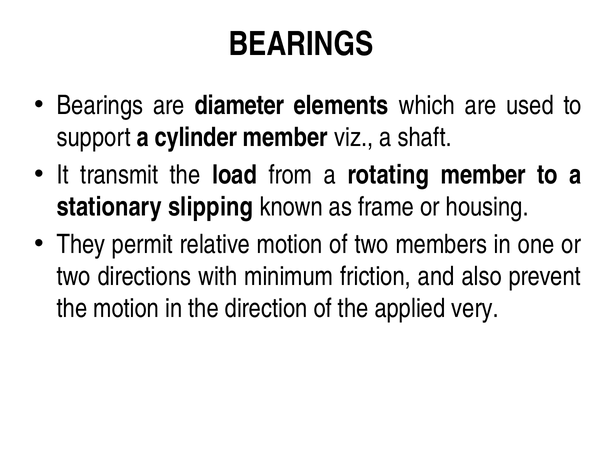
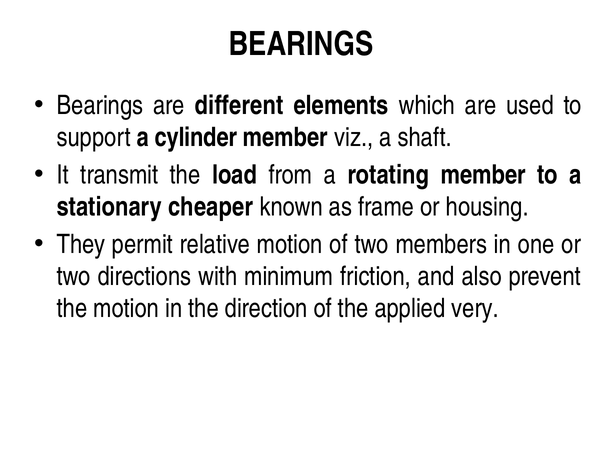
diameter: diameter -> different (239, 106)
slipping: slipping -> cheaper (211, 207)
